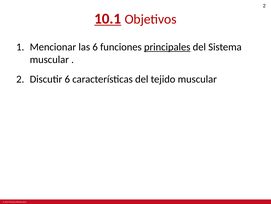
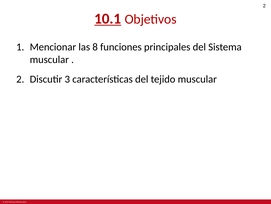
las 6: 6 -> 8 (95, 47)
principales underline: present -> none (167, 47)
Discutir 6: 6 -> 3 (67, 79)
